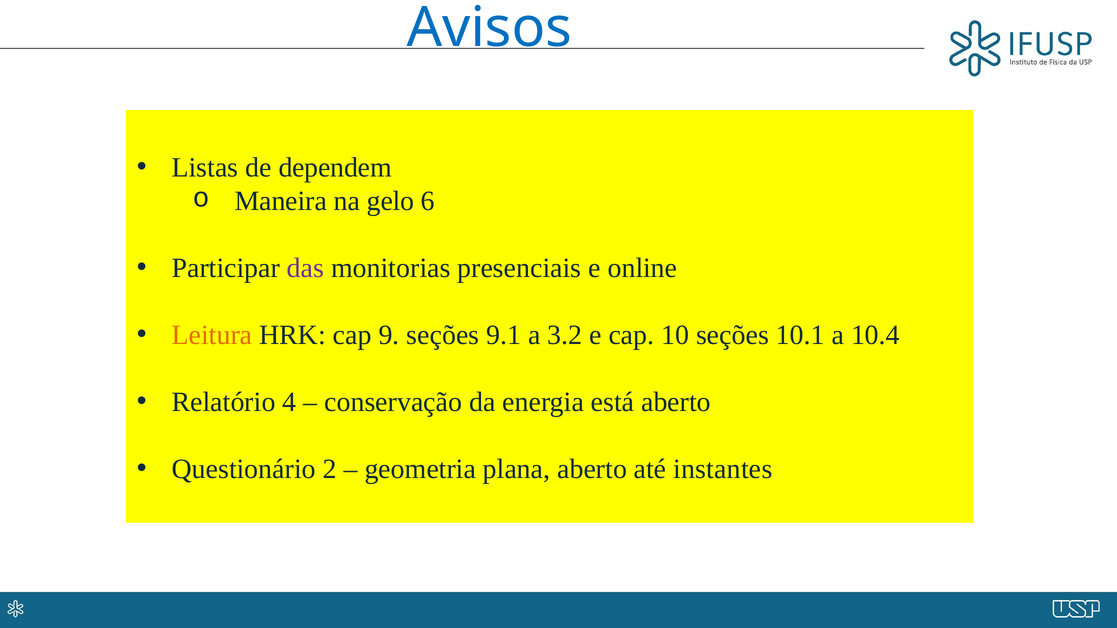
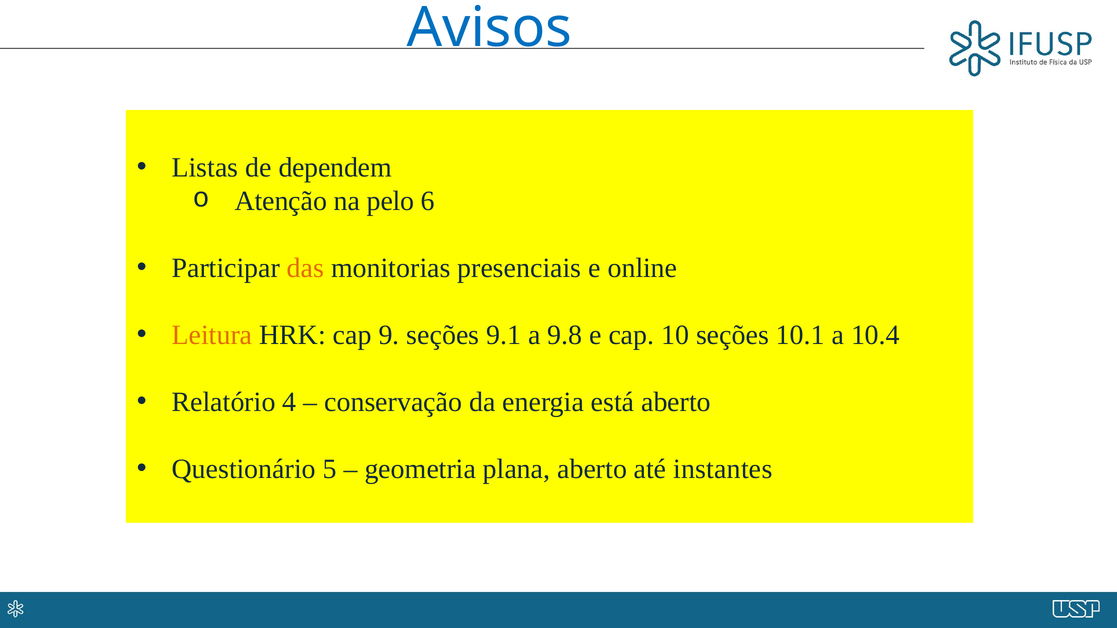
Maneira: Maneira -> Atenção (281, 201)
gelo: gelo -> pelo (391, 201)
das colour: purple -> orange (306, 268)
3.2: 3.2 -> 9.8 (565, 335)
2: 2 -> 5 (330, 469)
